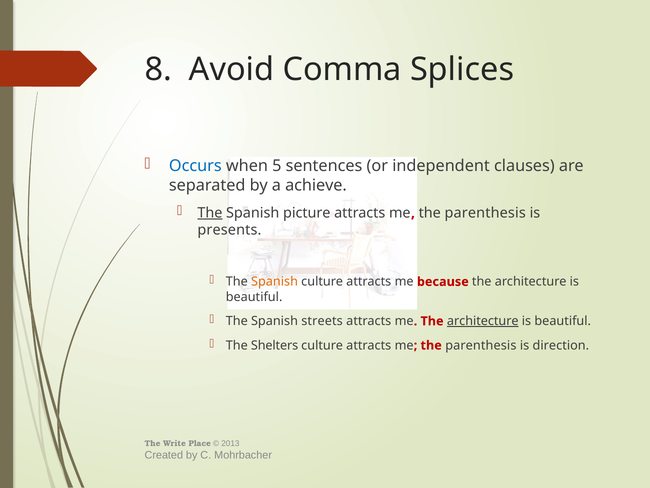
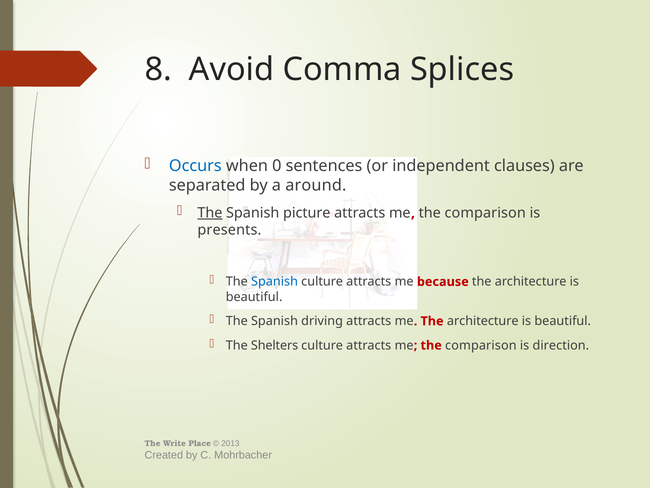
5: 5 -> 0 (277, 166)
achieve: achieve -> around (316, 185)
parenthesis: parenthesis -> comparison (485, 213)
Spanish colour: orange -> blue (275, 281)
streets: streets -> driving (322, 321)
architecture underline: present -> none (483, 321)
parenthesis: parenthesis -> comparison (481, 345)
